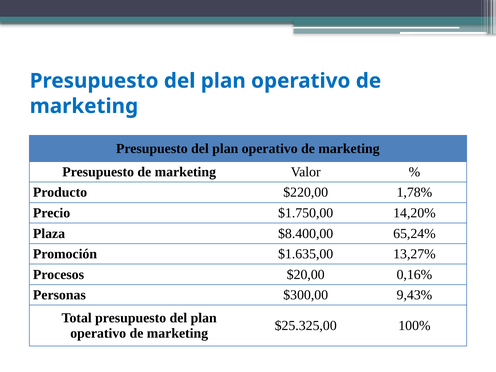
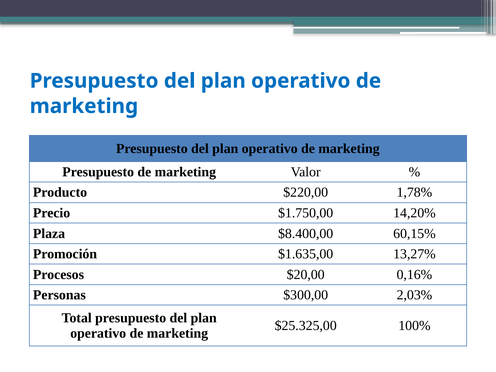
65,24%: 65,24% -> 60,15% (414, 233)
9,43%: 9,43% -> 2,03% (414, 295)
